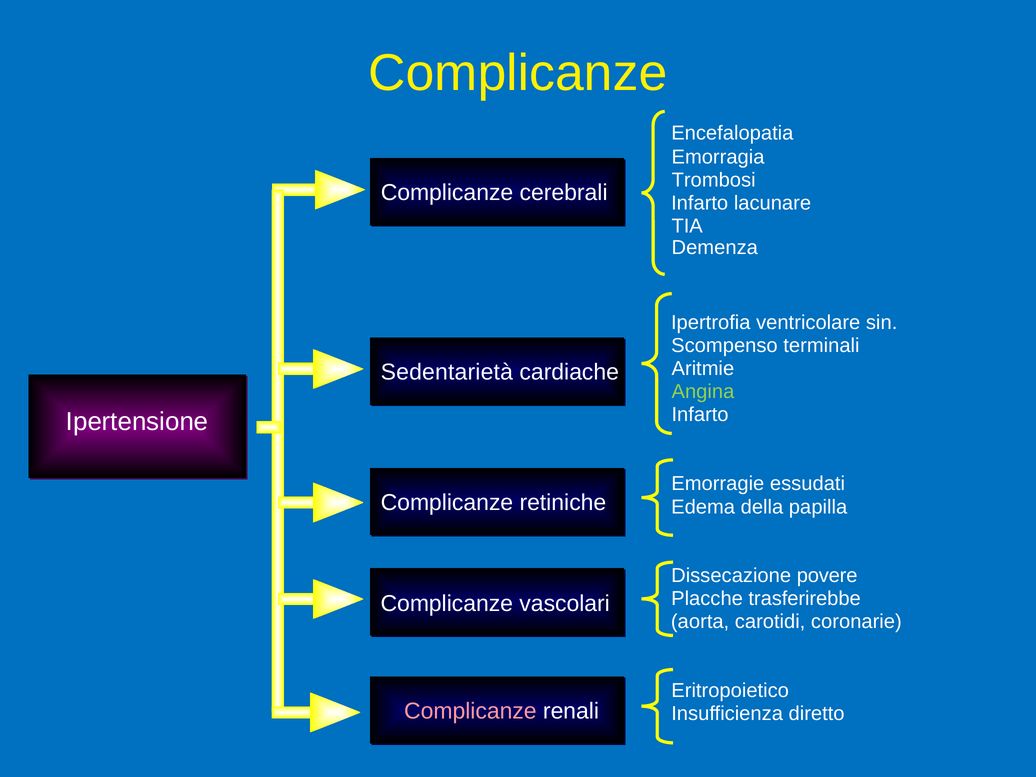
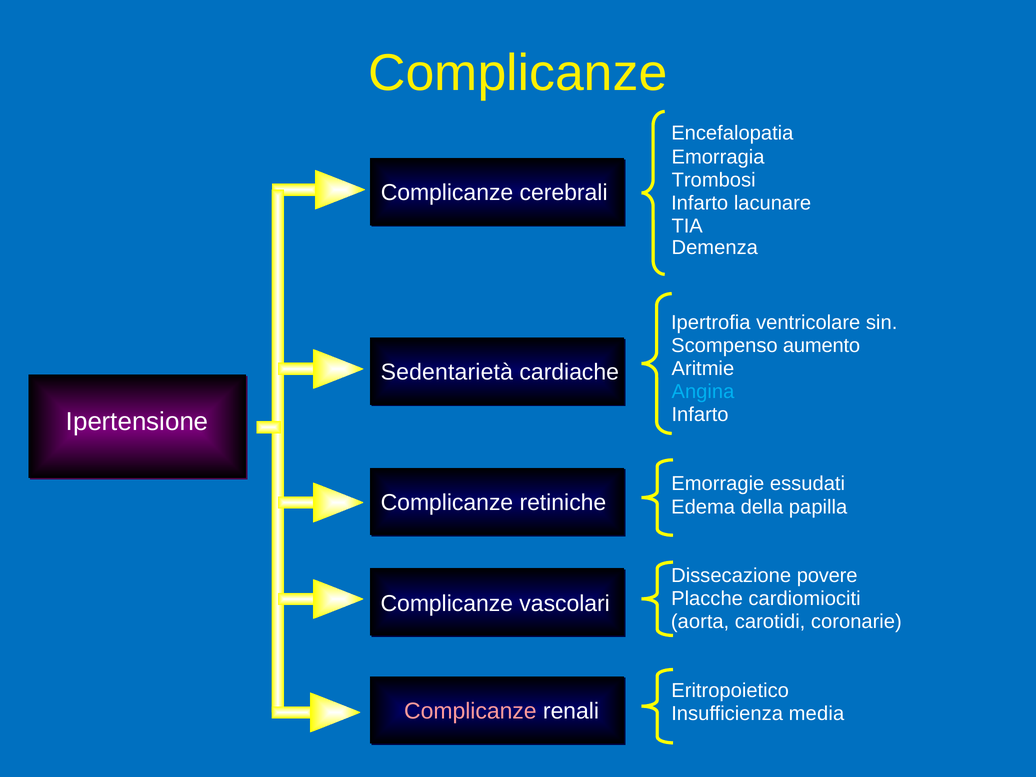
terminali: terminali -> aumento (822, 346)
Angina colour: light green -> light blue (703, 392)
trasferirebbe: trasferirebbe -> cardiomiociti (805, 599)
diretto: diretto -> media (816, 714)
